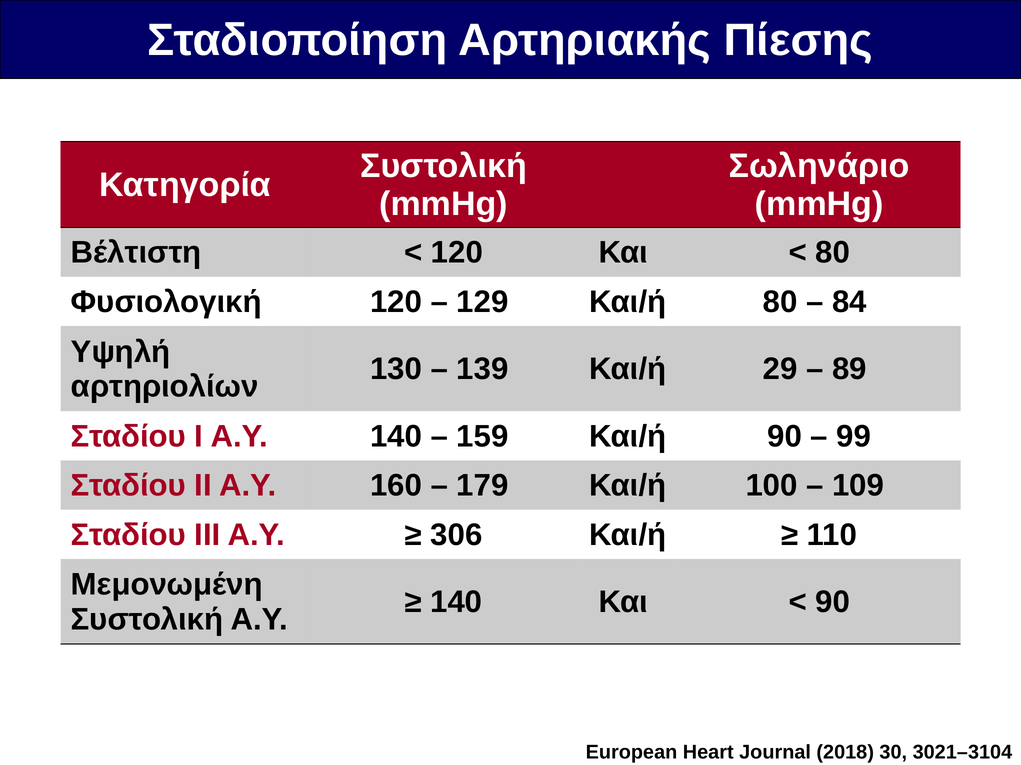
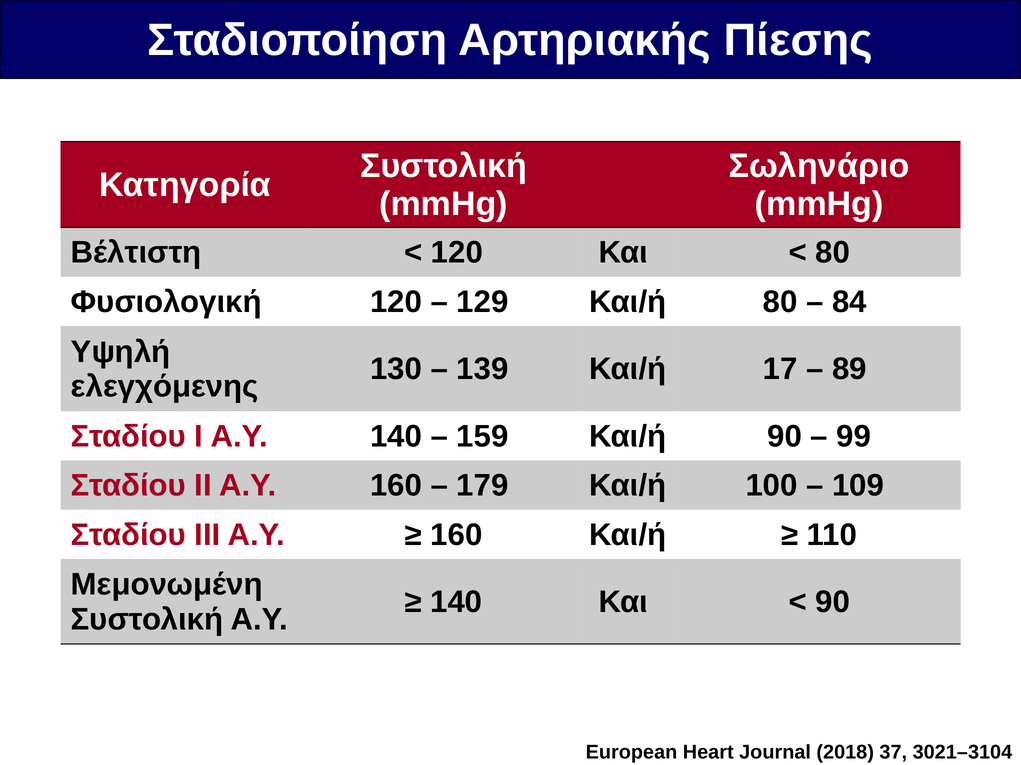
29: 29 -> 17 (780, 370)
αρτηριολίων: αρτηριολίων -> ελεγχόμενης (165, 387)
306: 306 -> 160 (456, 535)
30: 30 -> 37 (893, 753)
